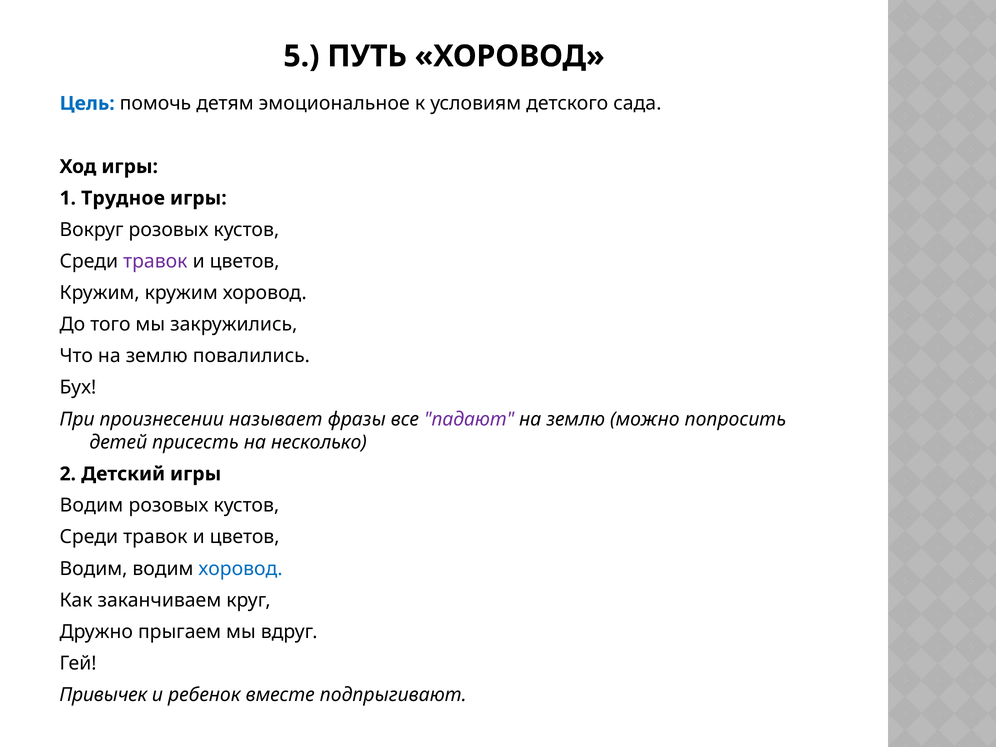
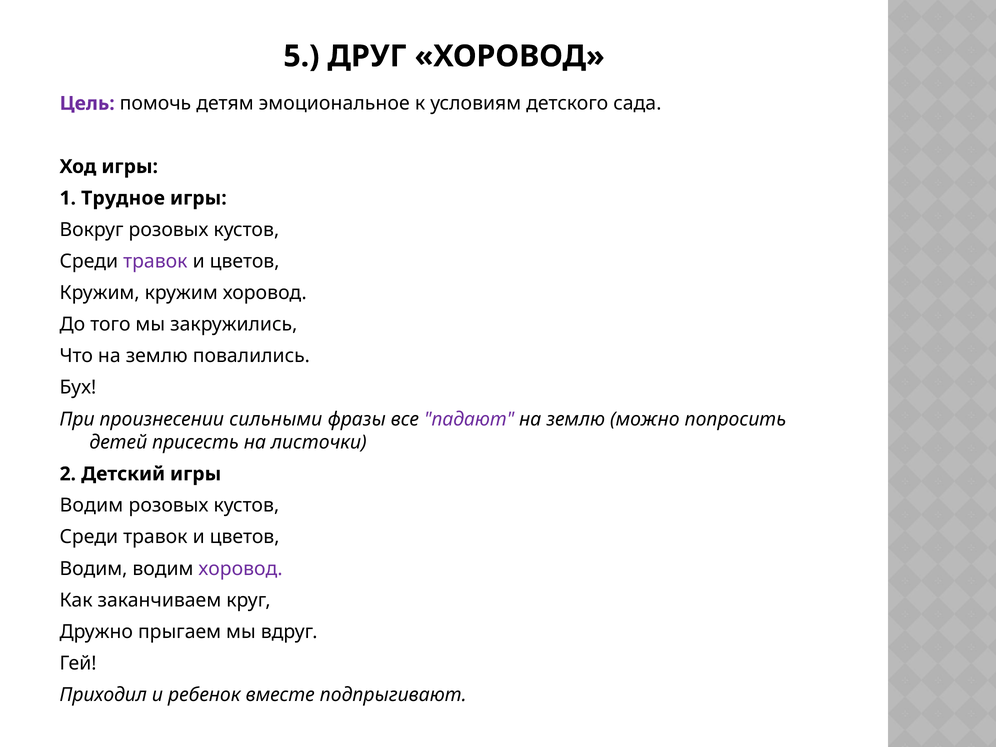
ПУТЬ: ПУТЬ -> ДРУГ (367, 56)
Цель colour: blue -> purple (87, 103)
называет: называет -> сильными (276, 419)
несколько: несколько -> листочки (319, 442)
хоровод colour: blue -> purple (240, 569)
Привычек: Привычек -> Приходил (103, 695)
